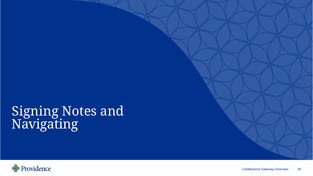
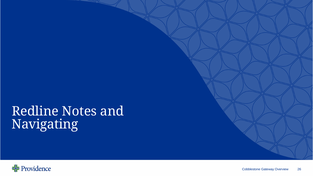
Signing: Signing -> Redline (35, 111)
